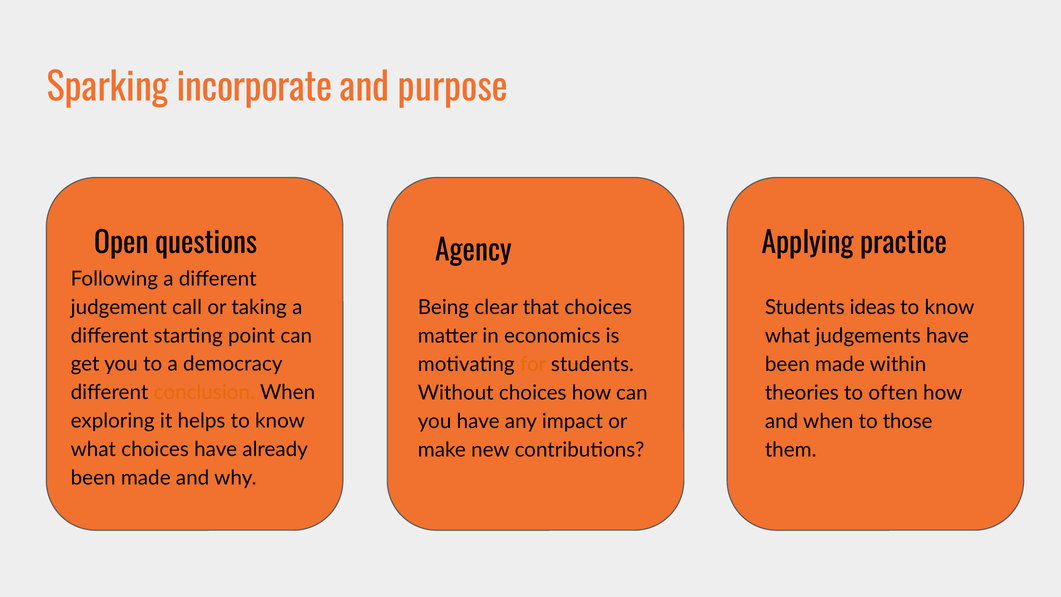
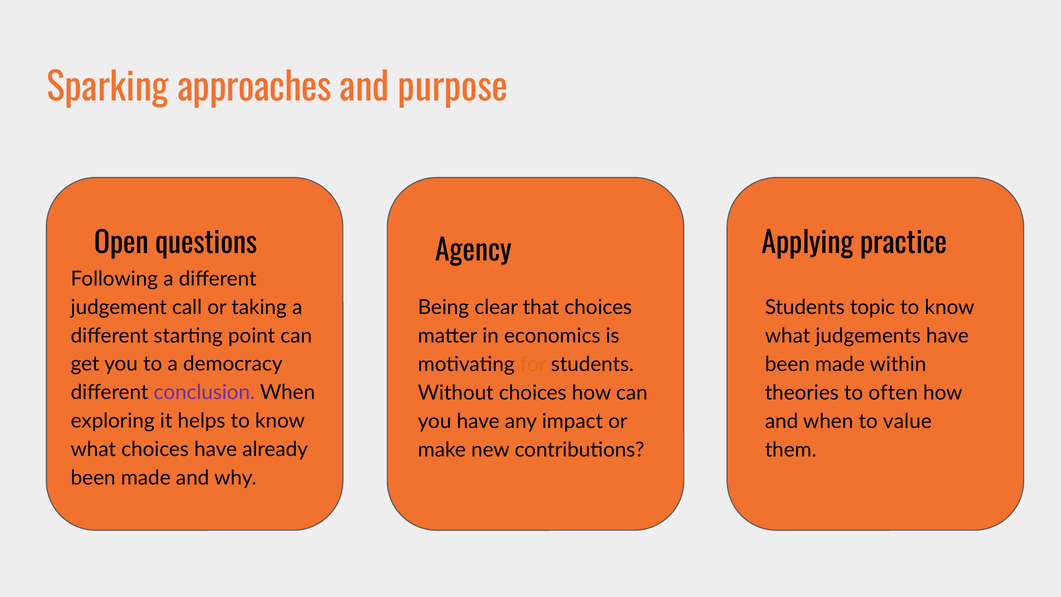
incorporate: incorporate -> approaches (254, 88)
ideas: ideas -> topic (873, 308)
conclusion colour: orange -> purple (204, 393)
those: those -> value (907, 421)
